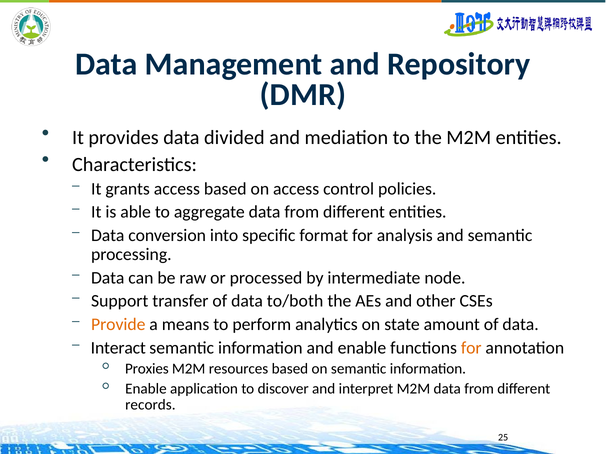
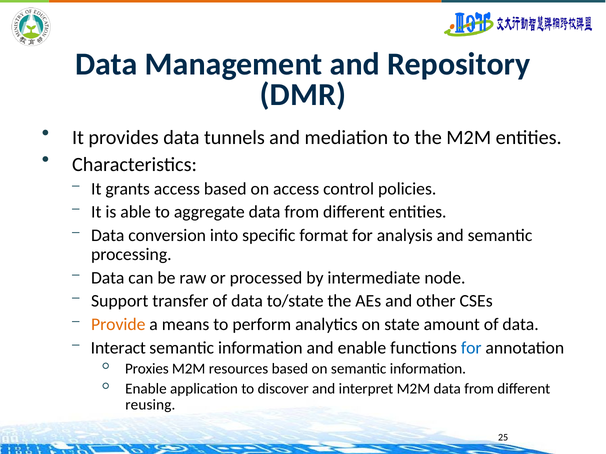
divided: divided -> tunnels (234, 138)
to/both: to/both -> to/state (295, 301)
for colour: orange -> blue (471, 348)
records: records -> reusing (150, 405)
